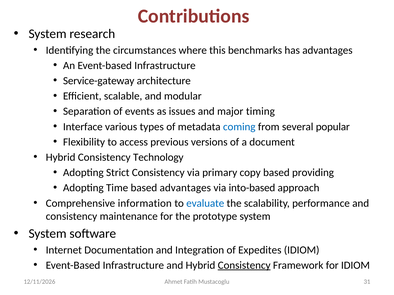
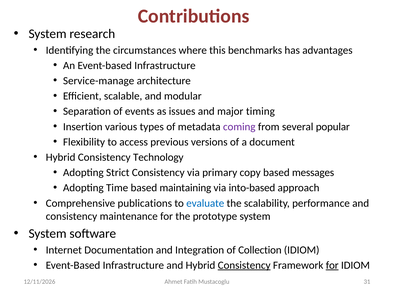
Service-gateway: Service-gateway -> Service-manage (99, 81)
Interface: Interface -> Insertion (83, 127)
coming colour: blue -> purple (239, 127)
providing: providing -> messages (313, 173)
based advantages: advantages -> maintaining (185, 188)
information: information -> publications (145, 203)
Expedites: Expedites -> Collection (260, 250)
for underline: none -> present (332, 266)
